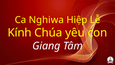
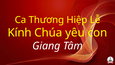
Nghiwa: Nghiwa -> Thương (46, 20)
